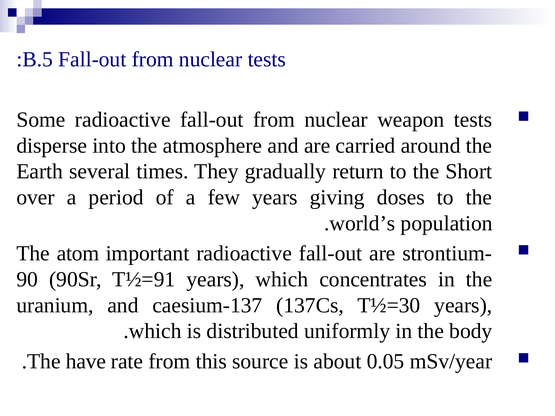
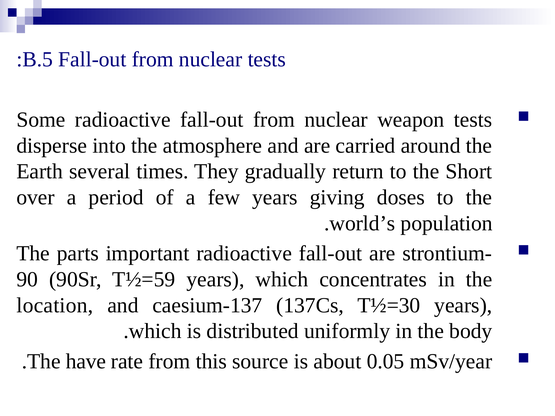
atom: atom -> parts (78, 254)
T½=91: T½=91 -> T½=59 (144, 280)
uranium: uranium -> location (55, 305)
